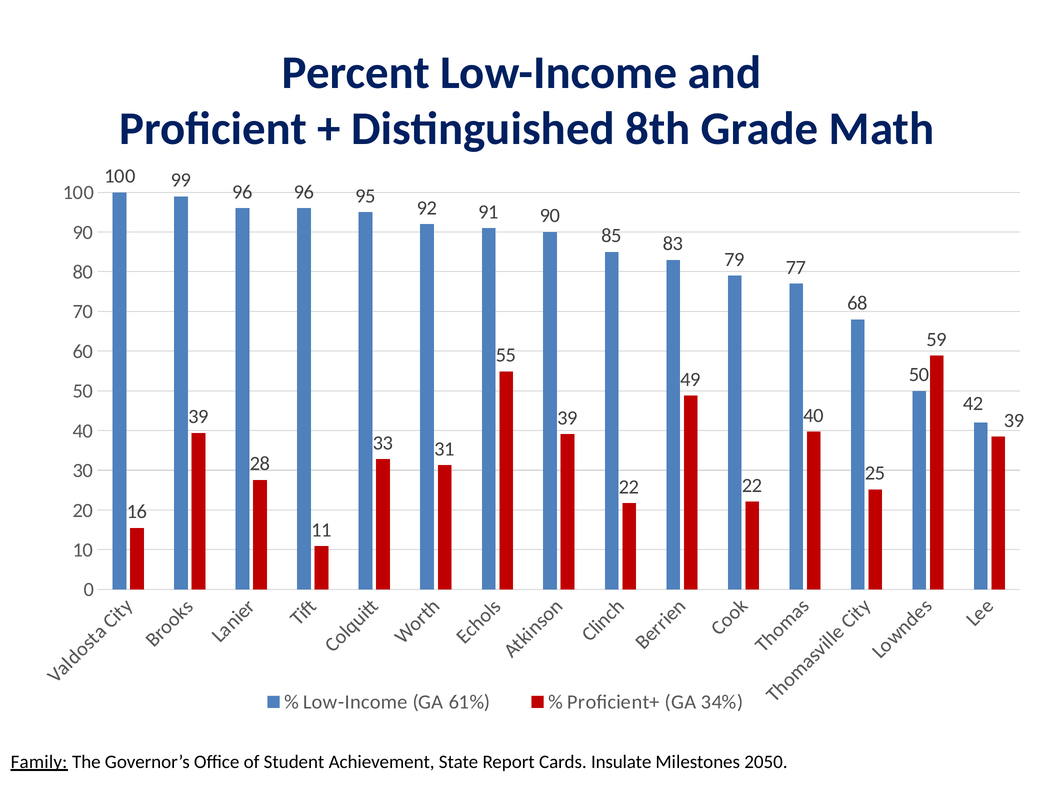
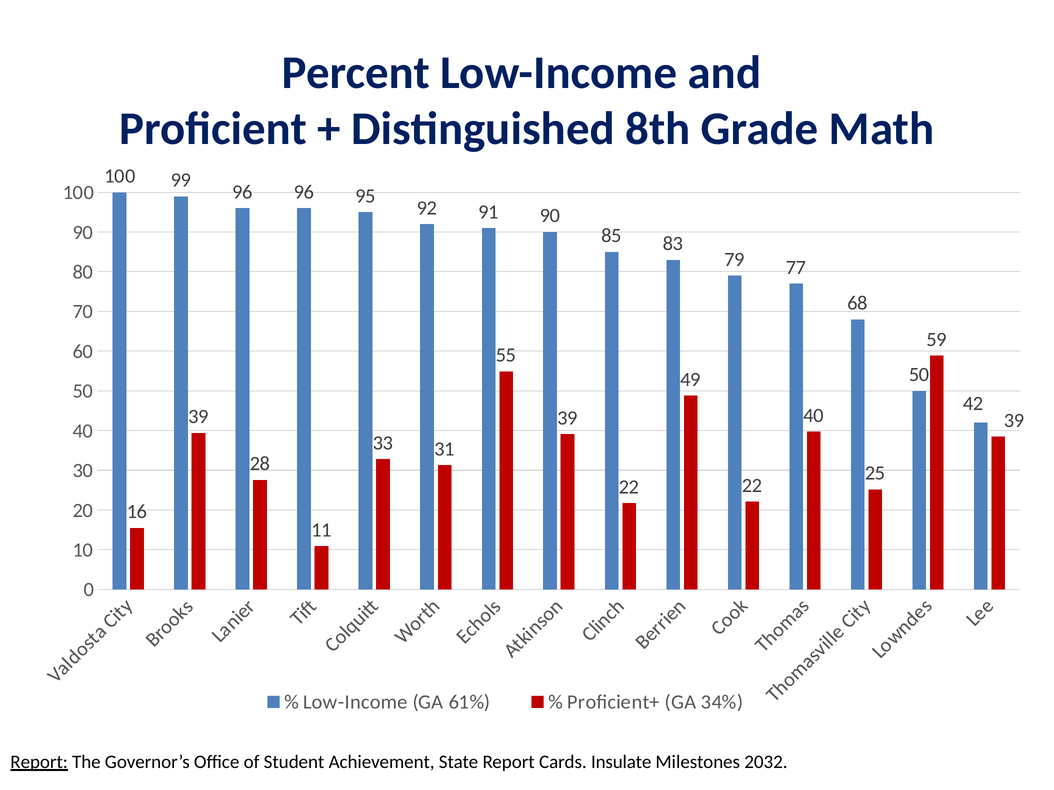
Family: Family -> Report (39, 762)
2050: 2050 -> 2032 (766, 762)
